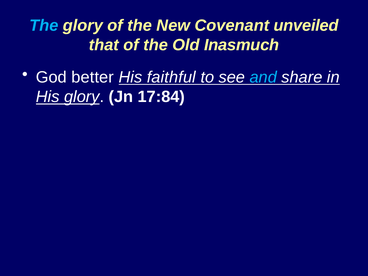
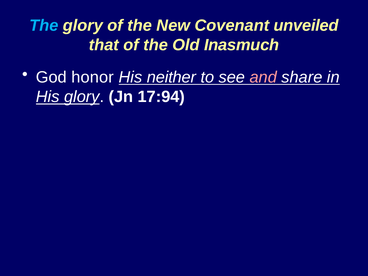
better: better -> honor (93, 77)
faithful: faithful -> neither (171, 77)
and colour: light blue -> pink (263, 77)
17:84: 17:84 -> 17:94 (161, 97)
